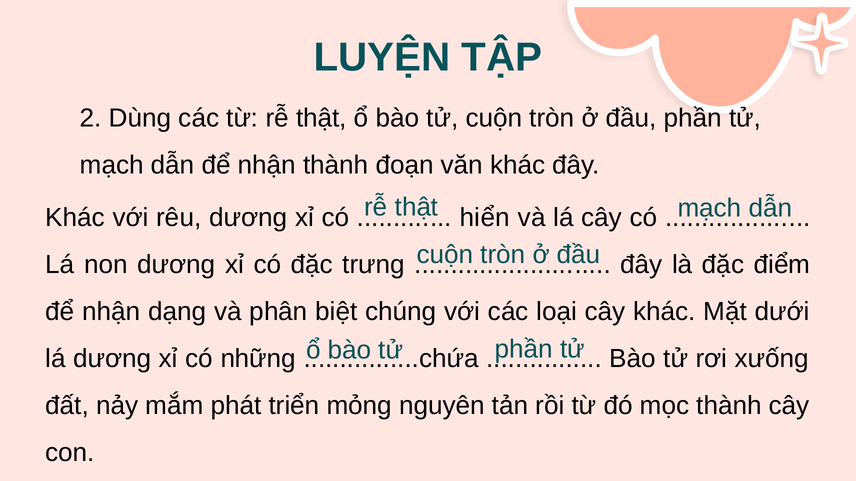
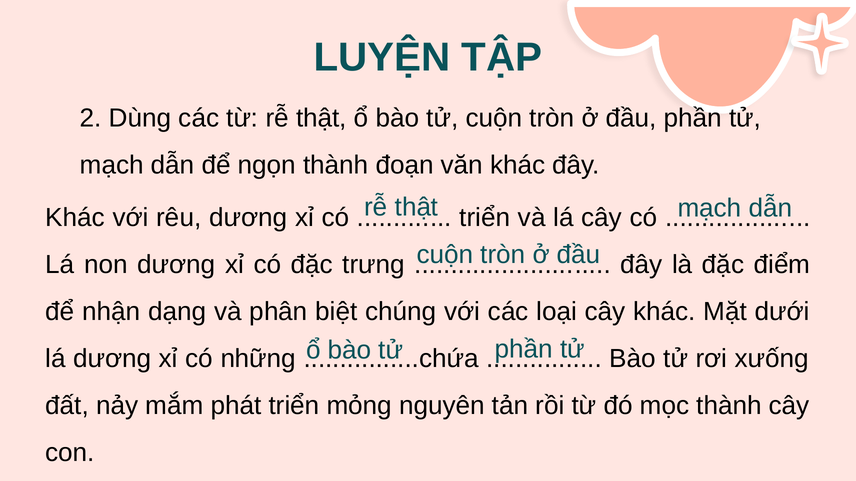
dẫn để nhận: nhận -> ngọn (267, 165)
hiển: hiển -> triển (485, 218)
